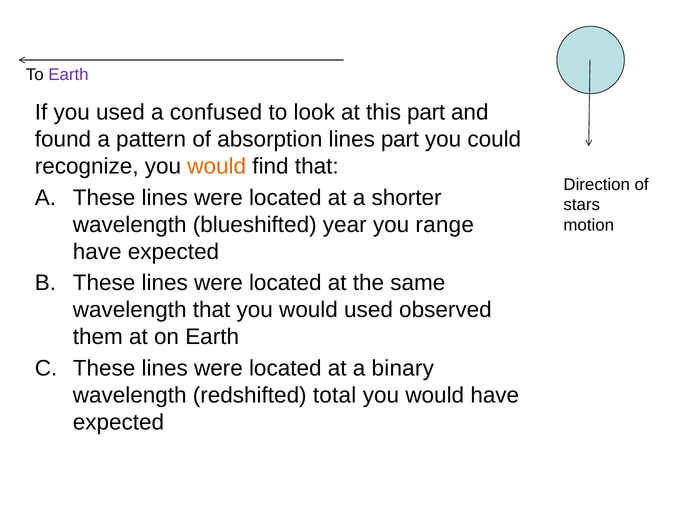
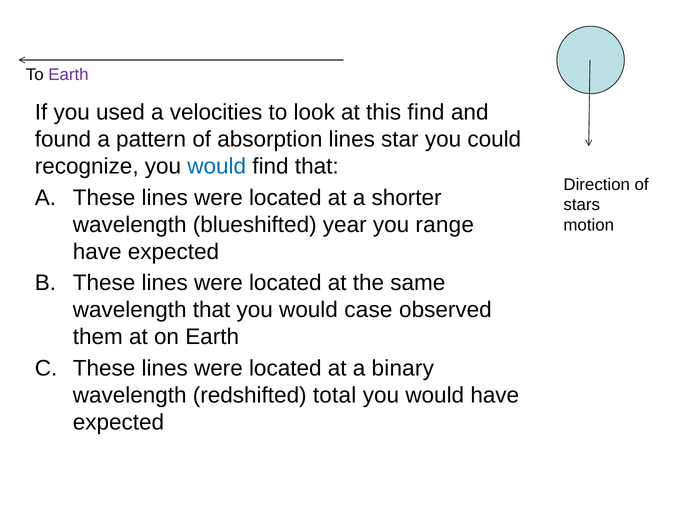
confused: confused -> velocities (216, 112)
this part: part -> find (426, 112)
lines part: part -> star (400, 139)
would colour: orange -> blue (217, 166)
would used: used -> case (368, 310)
